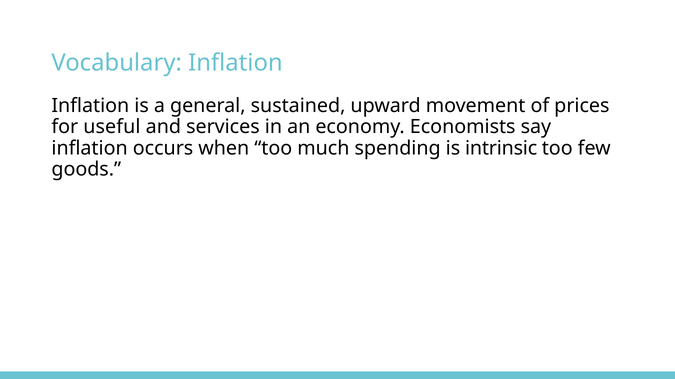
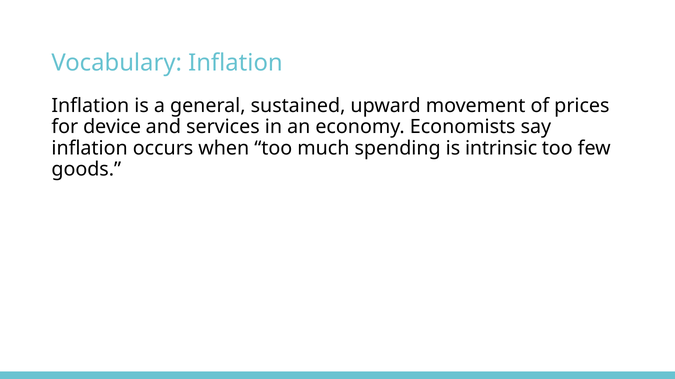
useful: useful -> device (112, 127)
